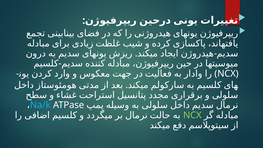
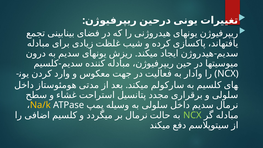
Na/k colour: light blue -> yellow (40, 105)
